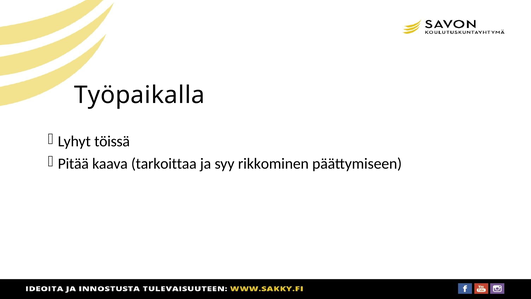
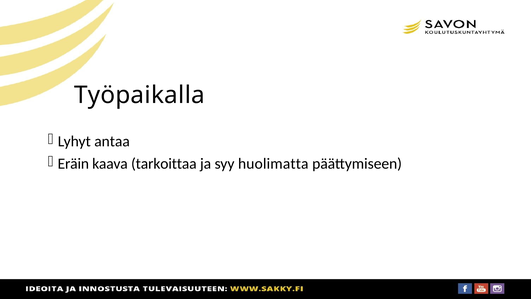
töissä: töissä -> antaa (112, 141)
Pitää: Pitää -> Eräin (73, 164)
rikkominen: rikkominen -> huolimatta (273, 164)
